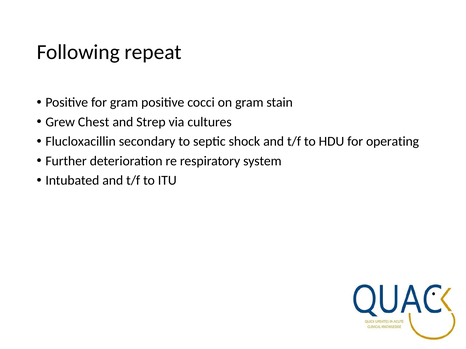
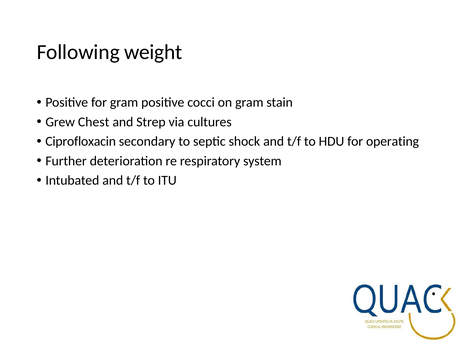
repeat: repeat -> weight (153, 52)
Flucloxacillin: Flucloxacillin -> Ciprofloxacin (81, 142)
